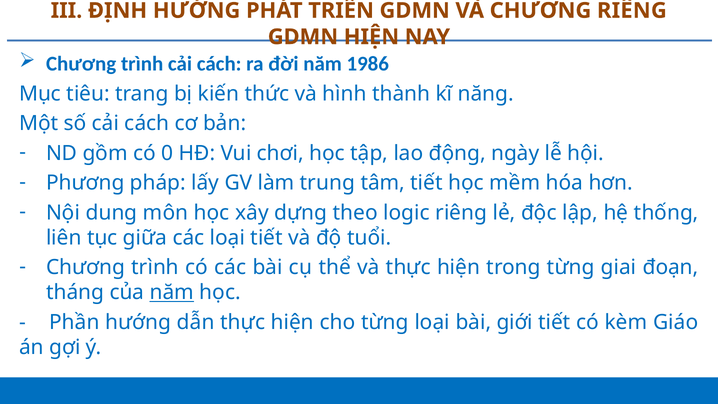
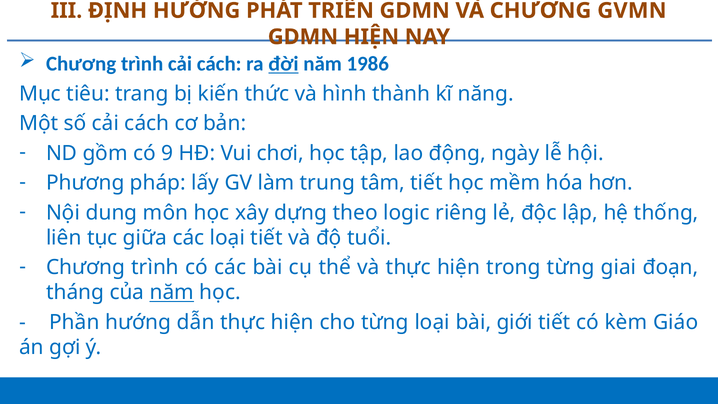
CHƯƠNG RIÊNG: RIÊNG -> GVMN (632, 11)
đời underline: none -> present (283, 64)
0: 0 -> 9 (167, 153)
